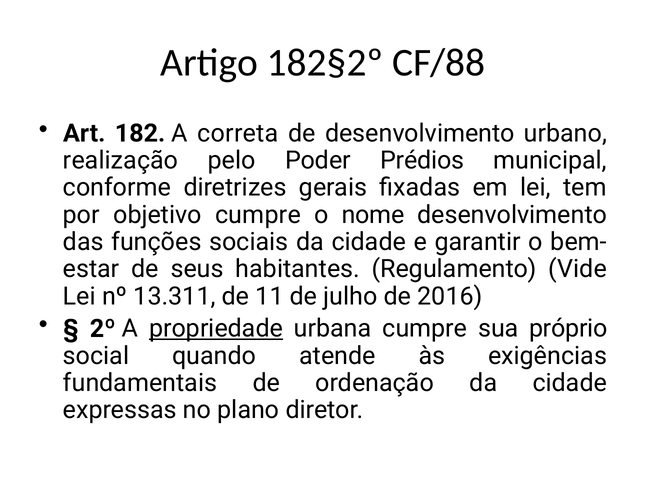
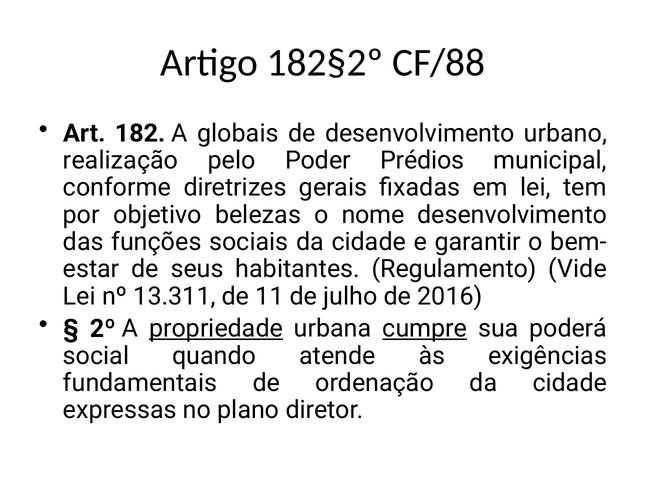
correta: correta -> globais (238, 133)
objetivo cumpre: cumpre -> belezas (258, 215)
cumpre underline: none -> present (425, 328)
próprio: próprio -> poderá (568, 328)
